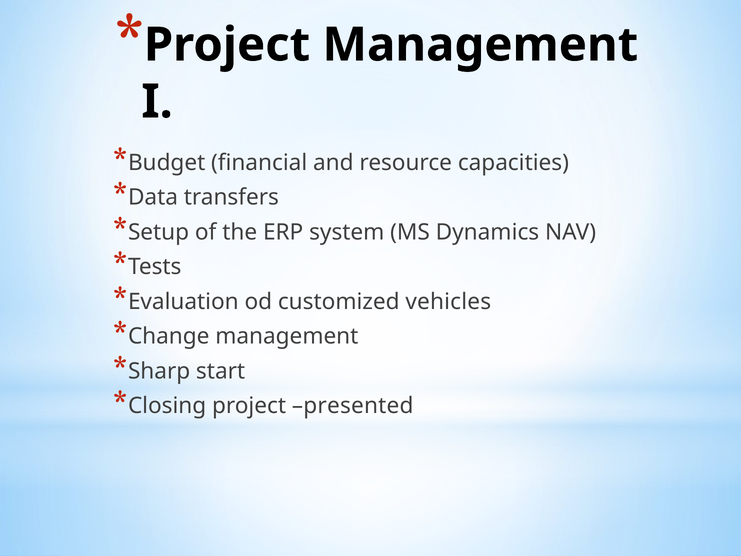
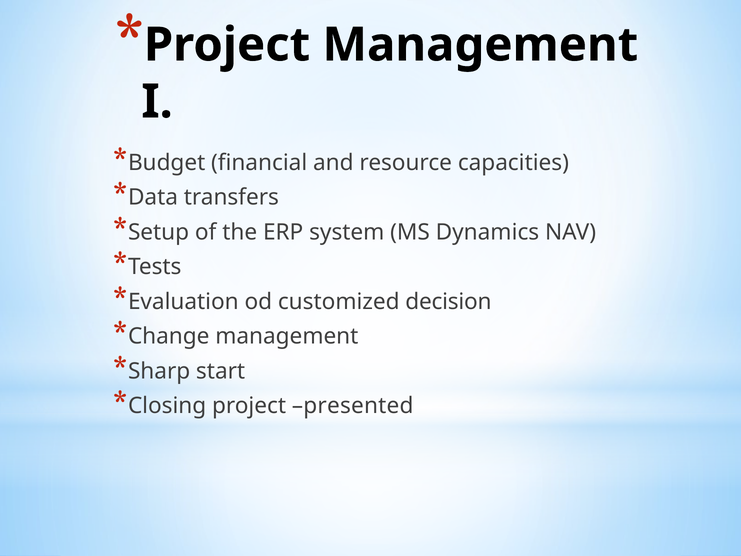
vehicles: vehicles -> decision (448, 301)
